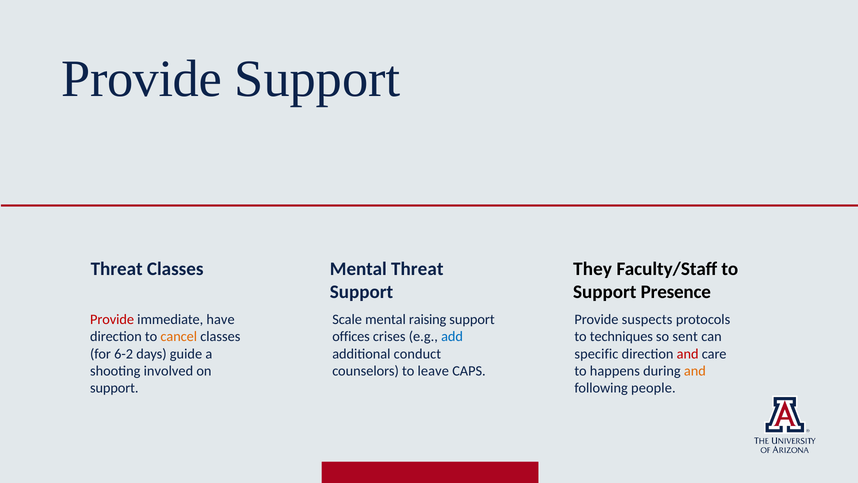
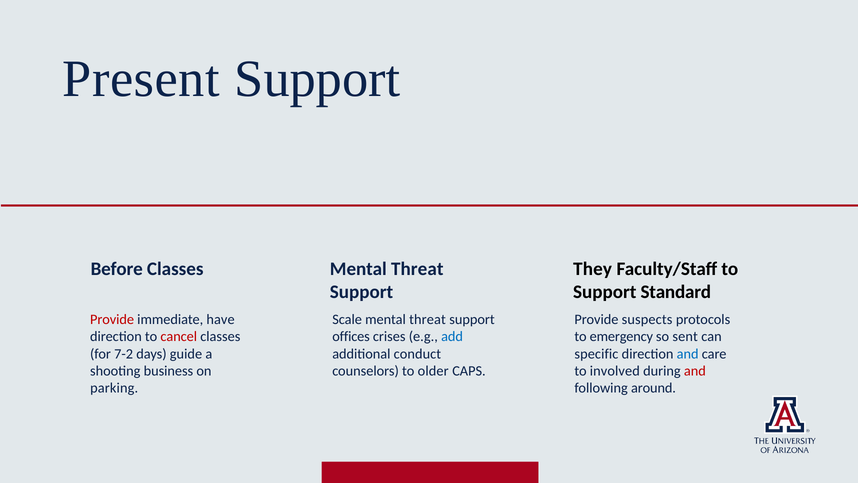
Provide: Provide -> Present (141, 79)
Threat: Threat -> Before (117, 269)
Presence: Presence -> Standard (676, 292)
Scale mental raising: raising -> threat (428, 319)
techniques: techniques -> emergency (621, 336)
cancel colour: orange -> red (179, 336)
and colour: red -> blue (688, 354)
6-2: 6-2 -> 7-2 (124, 354)
leave: leave -> older (433, 371)
happens: happens -> involved (615, 371)
and colour: orange -> red (695, 371)
involved: involved -> business (168, 371)
people: people -> around (653, 388)
support: support -> parking (114, 388)
